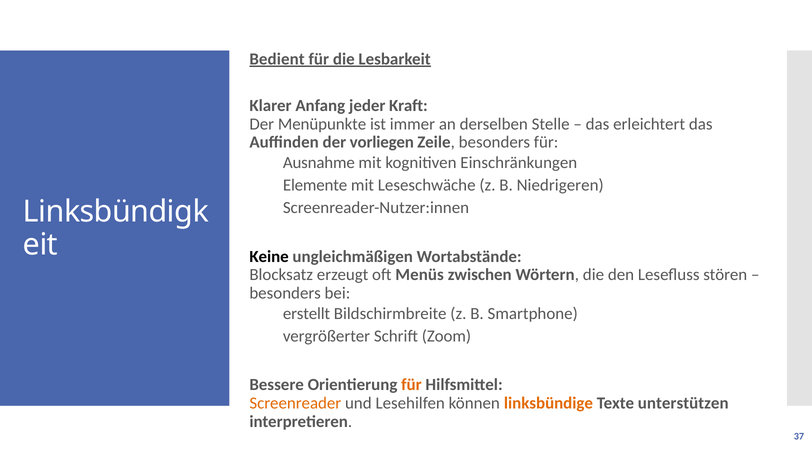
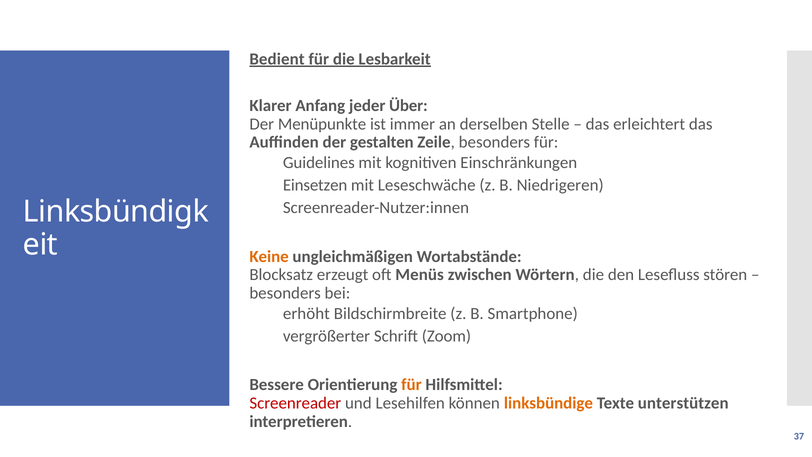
Kraft: Kraft -> Über (408, 106)
vorliegen: vorliegen -> gestalten (382, 142)
Ausnahme: Ausnahme -> Guidelines (319, 163)
Elemente: Elemente -> Einsetzen (315, 185)
Keine colour: black -> orange (269, 256)
erstellt: erstellt -> erhöht (306, 313)
Screenreader colour: orange -> red (295, 403)
